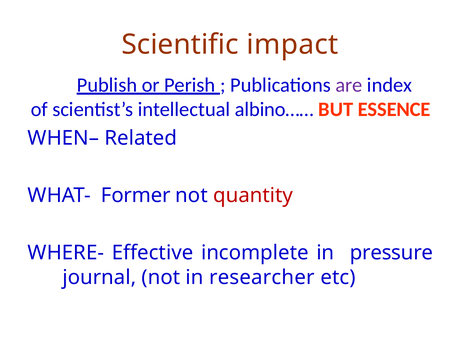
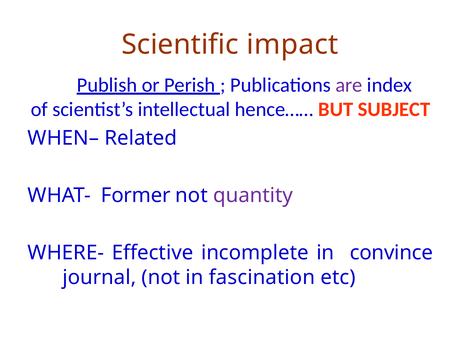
albino……: albino…… -> hence…… (274, 110)
ESSENCE: ESSENCE -> SUBJECT (394, 110)
quantity colour: red -> purple (253, 196)
pressure: pressure -> convince (391, 253)
researcher: researcher -> fascination (262, 278)
